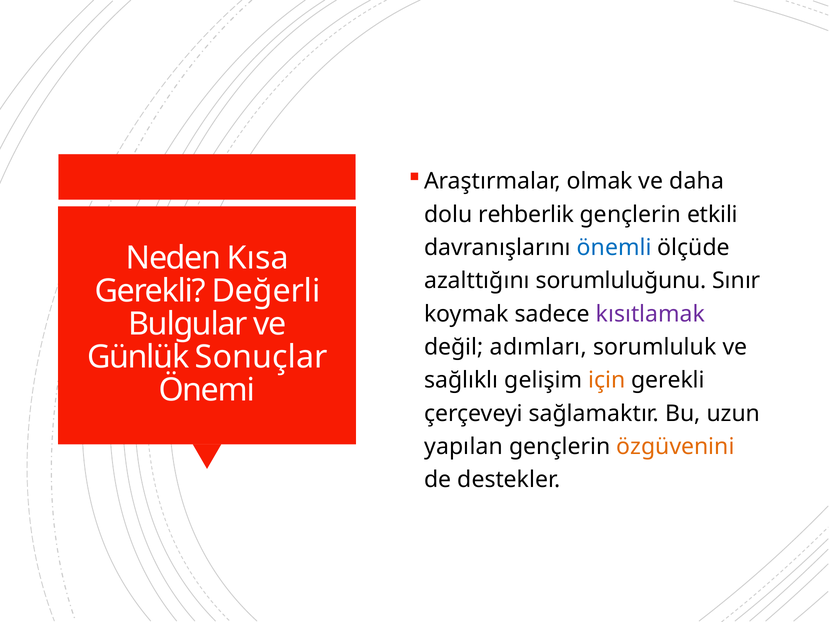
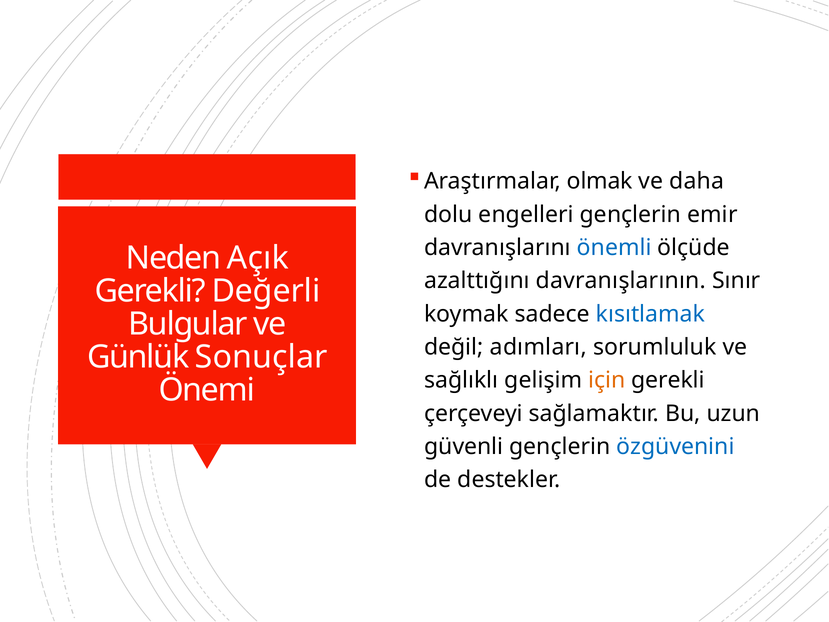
rehberlik: rehberlik -> engelleri (526, 214)
etkili: etkili -> emir (712, 214)
Kısa: Kısa -> Açık (258, 258)
sorumluluğunu: sorumluluğunu -> davranışlarının (621, 281)
kısıtlamak colour: purple -> blue (650, 314)
yapılan: yapılan -> güvenli (464, 447)
özgüvenini colour: orange -> blue (675, 447)
